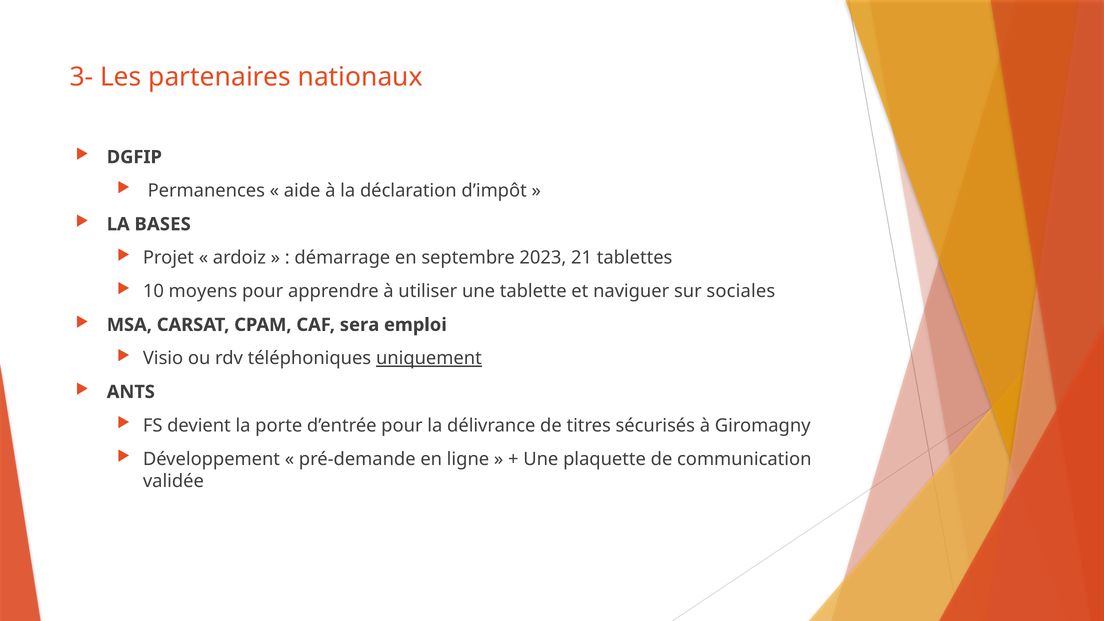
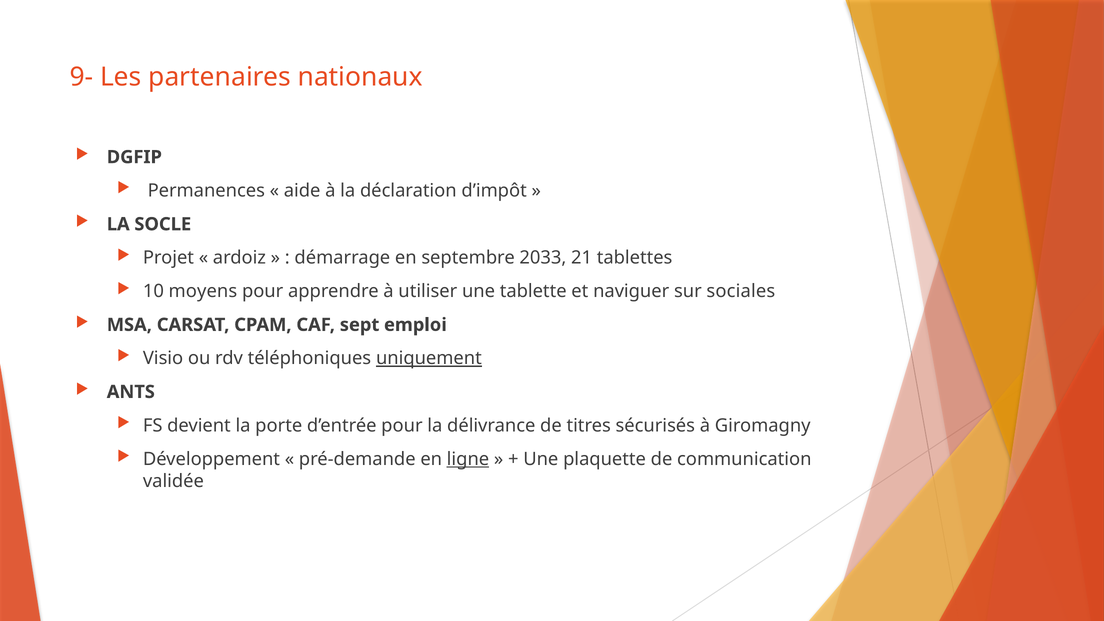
3-: 3- -> 9- (81, 77)
BASES: BASES -> SOCLE (163, 224)
2023: 2023 -> 2033 (543, 258)
sera: sera -> sept (360, 325)
ligne underline: none -> present (468, 459)
